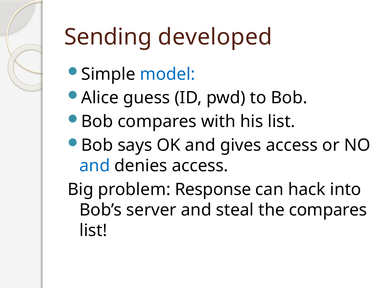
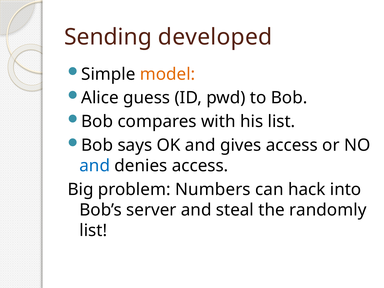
model colour: blue -> orange (168, 74)
Response: Response -> Numbers (213, 189)
the compares: compares -> randomly (328, 210)
